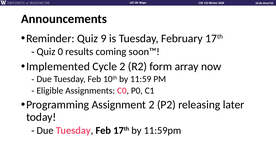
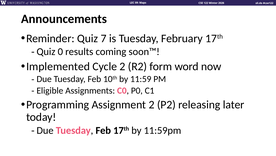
9: 9 -> 7 (104, 38)
array: array -> word (187, 66)
